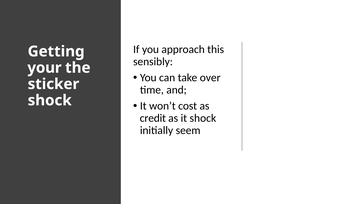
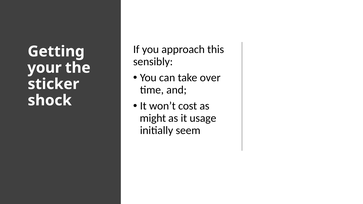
credit: credit -> might (153, 118)
it shock: shock -> usage (203, 118)
